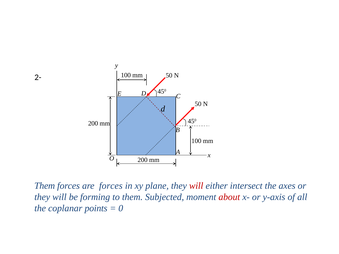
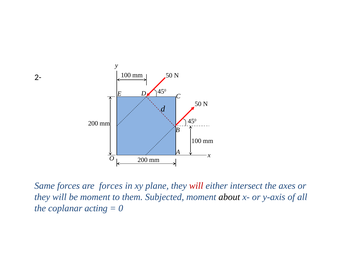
Them: Them -> Same (45, 186)
be forming: forming -> moment (95, 197)
about colour: red -> black (229, 197)
points: points -> acting (96, 209)
